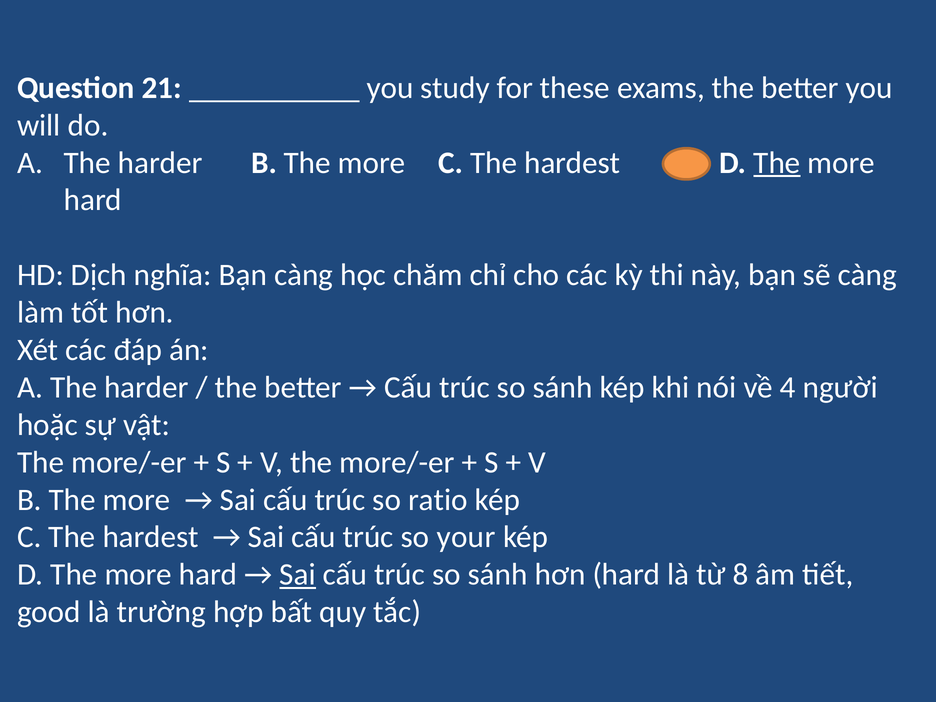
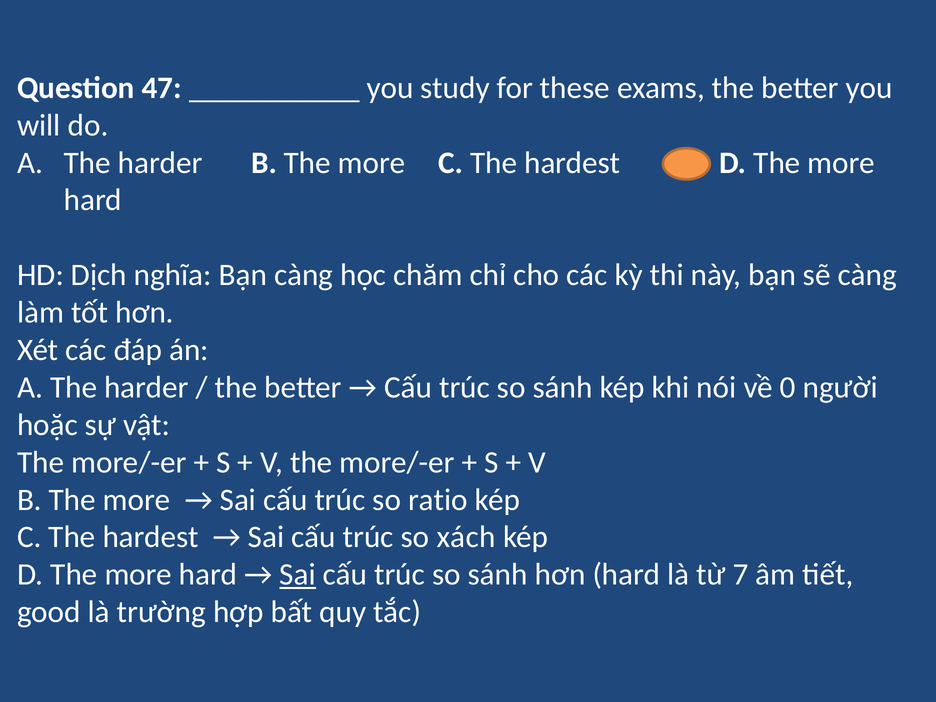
21: 21 -> 47 (162, 88)
The underline: present -> none (777, 163)
4: 4 -> 0 (788, 387)
your: your -> xách (466, 537)
8: 8 -> 7 (740, 575)
